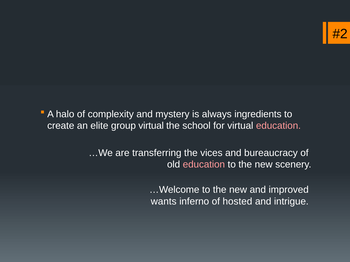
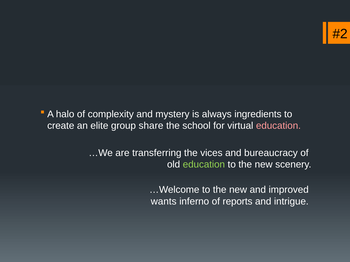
group virtual: virtual -> share (151, 126)
education colour: pink -> light green (204, 165)
hosted: hosted -> reports (238, 202)
